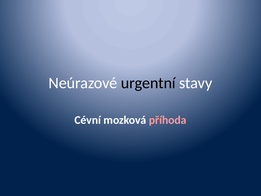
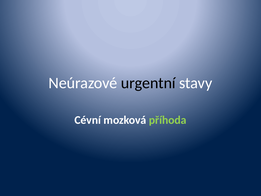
příhoda colour: pink -> light green (168, 120)
